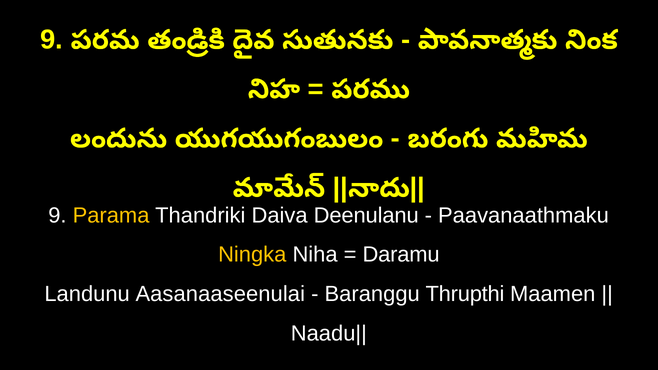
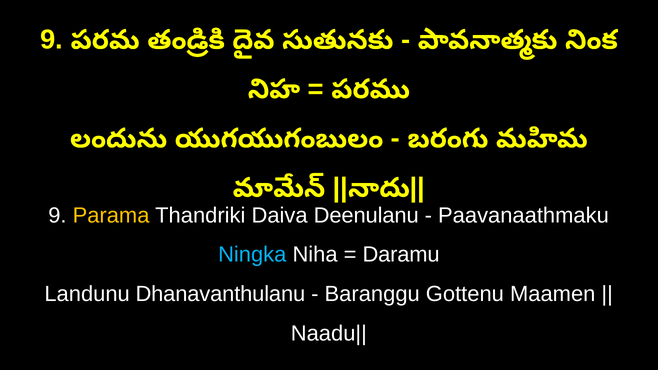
Ningka colour: yellow -> light blue (252, 255)
Aasanaaseenulai: Aasanaaseenulai -> Dhanavanthulanu (220, 294)
Thrupthi: Thrupthi -> Gottenu (465, 294)
